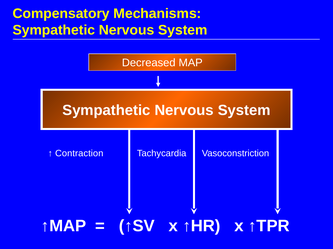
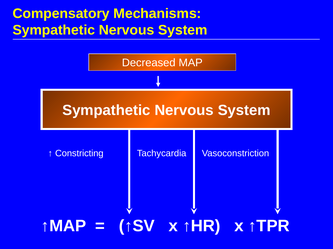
Contraction: Contraction -> Constricting (79, 154)
